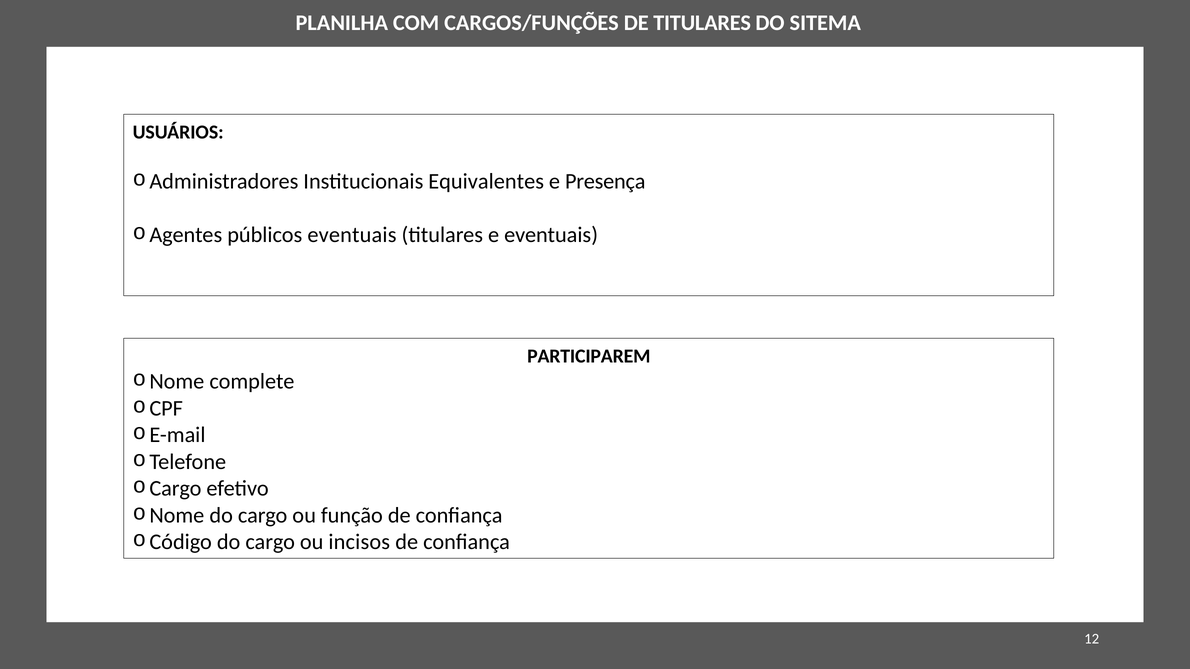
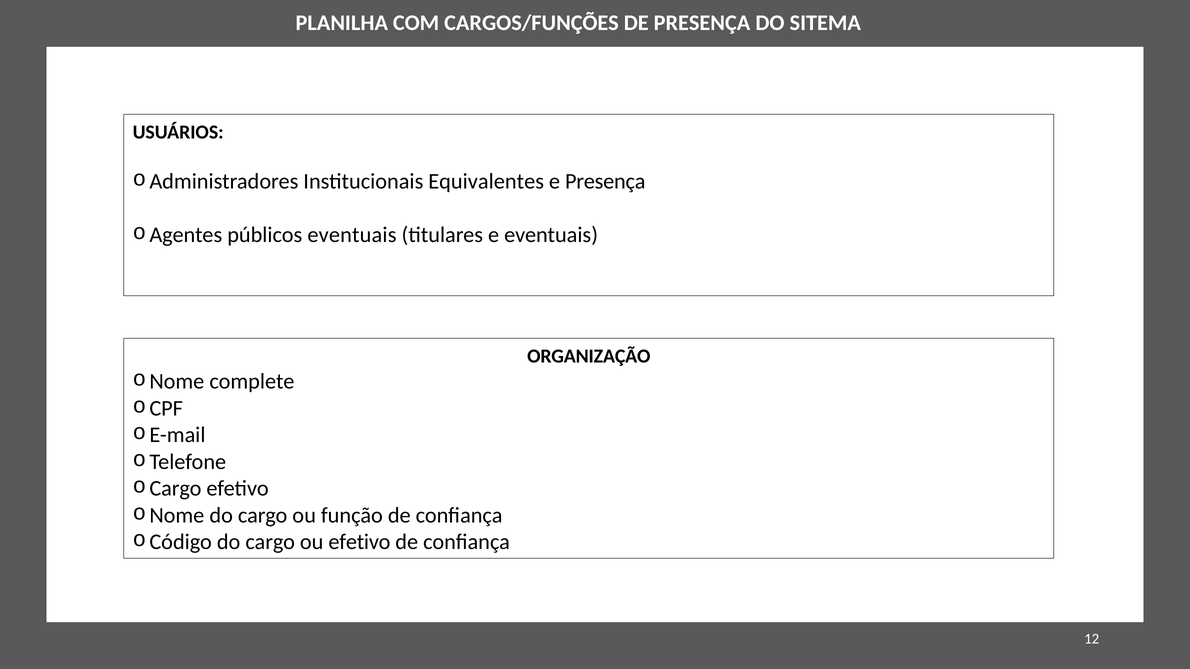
DE TITULARES: TITULARES -> PRESENÇA (702, 23)
PARTICIPAREM: PARTICIPAREM -> ORGANIZAÇÃO (589, 356)
ou incisos: incisos -> efetivo (359, 542)
